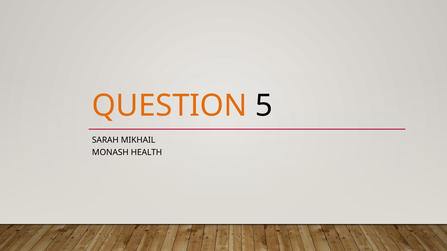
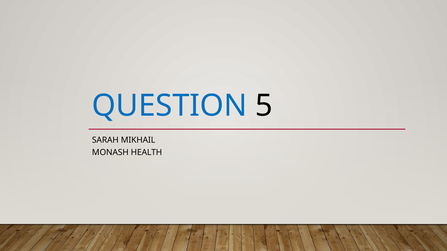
QUESTION colour: orange -> blue (170, 106)
